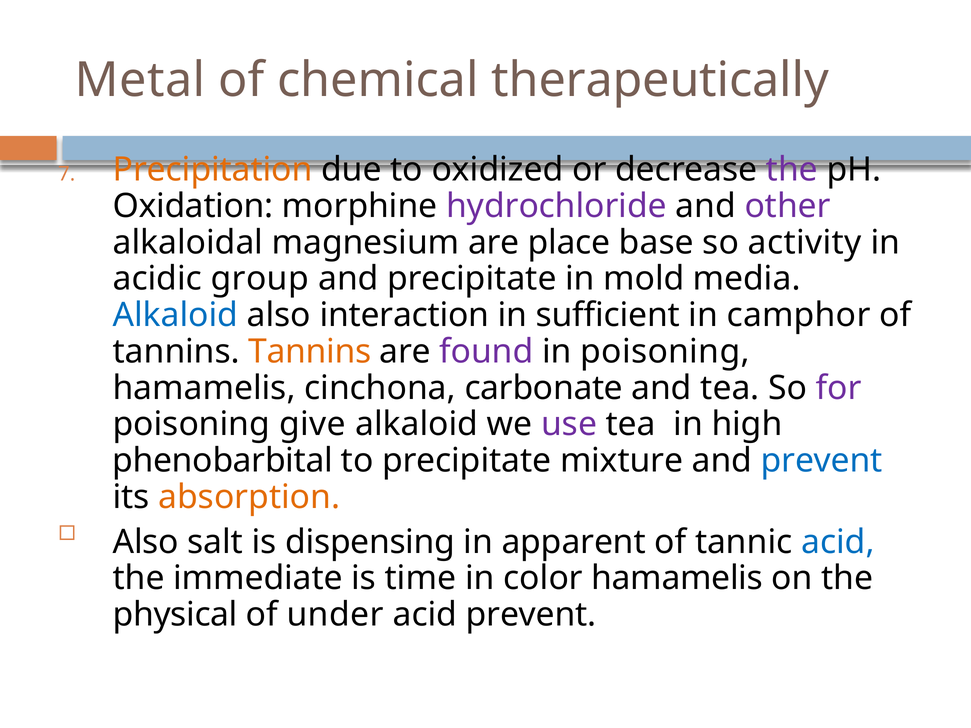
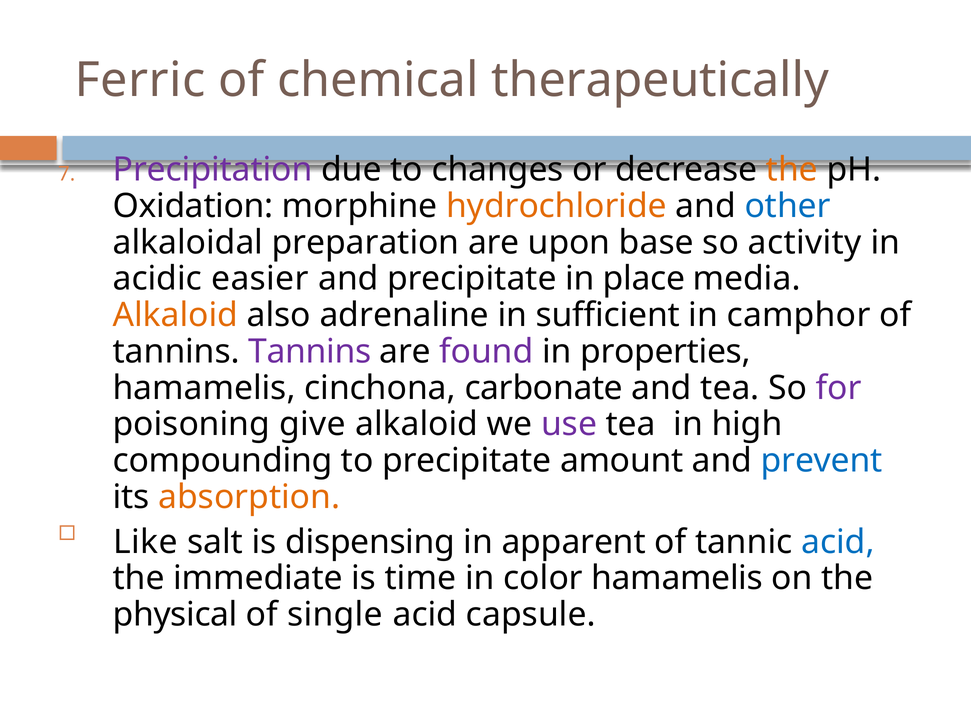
Metal: Metal -> Ferric (140, 80)
Precipitation colour: orange -> purple (213, 170)
oxidized: oxidized -> changes (498, 170)
the colour: purple -> orange (792, 170)
hydrochloride colour: purple -> orange (556, 206)
other colour: purple -> blue (788, 206)
magnesium: magnesium -> preparation (366, 243)
place: place -> upon (569, 243)
group: group -> easier (260, 279)
mold: mold -> place (644, 279)
Alkaloid colour: blue -> orange (175, 315)
interaction: interaction -> adrenaline (404, 315)
Tannins colour: orange -> purple (310, 352)
in poisoning: poisoning -> properties (665, 352)
phenobarbital: phenobarbital -> compounding (223, 461)
mixture: mixture -> amount (622, 461)
Also: Also -> Like (145, 542)
under: under -> single (335, 615)
acid prevent: prevent -> capsule (531, 615)
